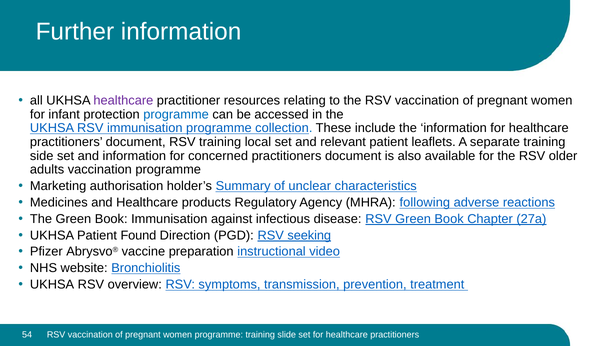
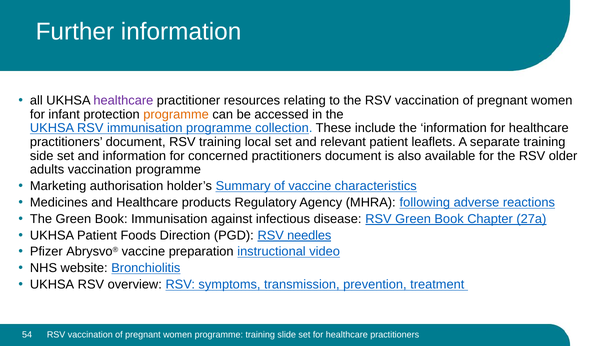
programme colour: blue -> orange (176, 114)
of unclear: unclear -> vaccine (310, 186)
Found: Found -> Foods (138, 235)
seeking: seeking -> needles (309, 235)
